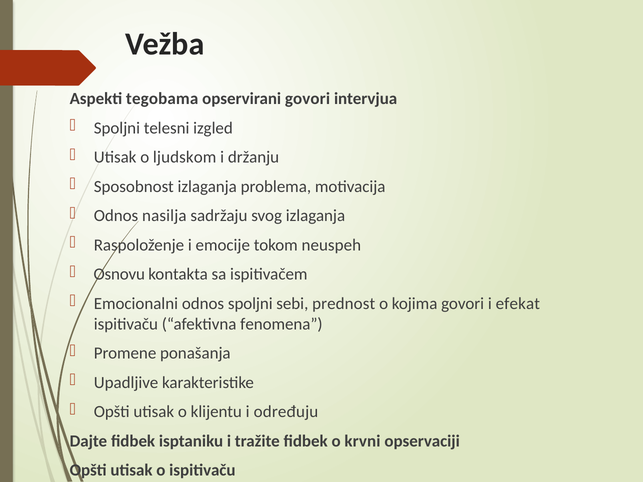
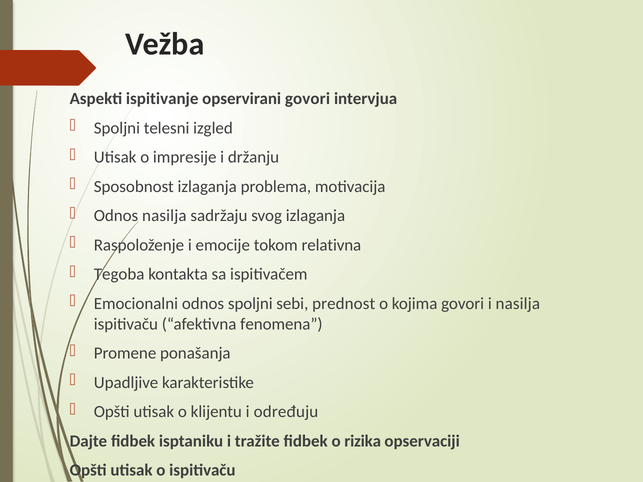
tegobama: tegobama -> ispitivanje (162, 99)
ljudskom: ljudskom -> impresije (185, 157)
neuspeh: neuspeh -> relativna (331, 245)
Osnovu: Osnovu -> Tegoba (119, 274)
i efekat: efekat -> nasilja (518, 304)
krvni: krvni -> rizika (363, 441)
